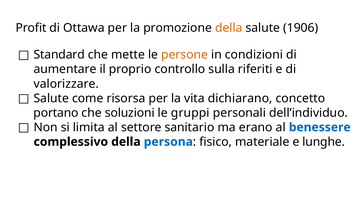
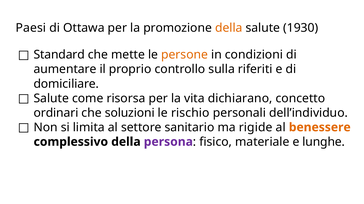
Profit: Profit -> Paesi (31, 28)
1906: 1906 -> 1930 (301, 28)
valorizzare: valorizzare -> domiciliare (66, 84)
portano: portano -> ordinari (56, 113)
gruppi: gruppi -> rischio (190, 113)
erano: erano -> rigide (256, 128)
benessere colour: blue -> orange (320, 128)
persona colour: blue -> purple (168, 142)
